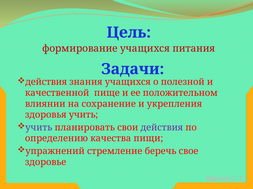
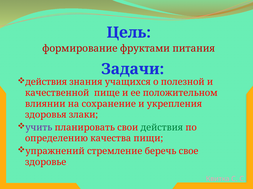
формирование учащихся: учащихся -> фруктами (145, 49)
здоровья учить: учить -> злаки (83, 115)
действия colour: purple -> green (162, 128)
